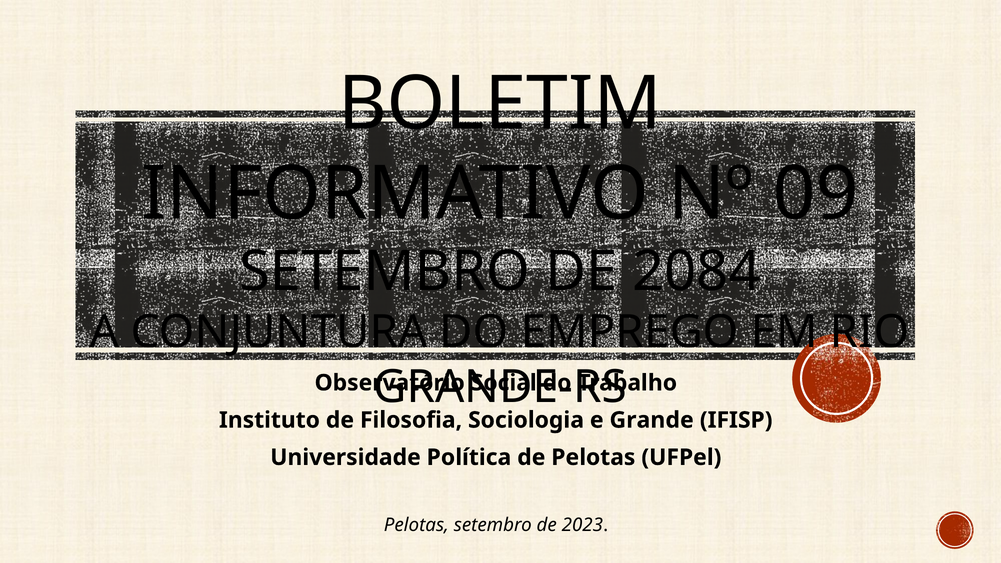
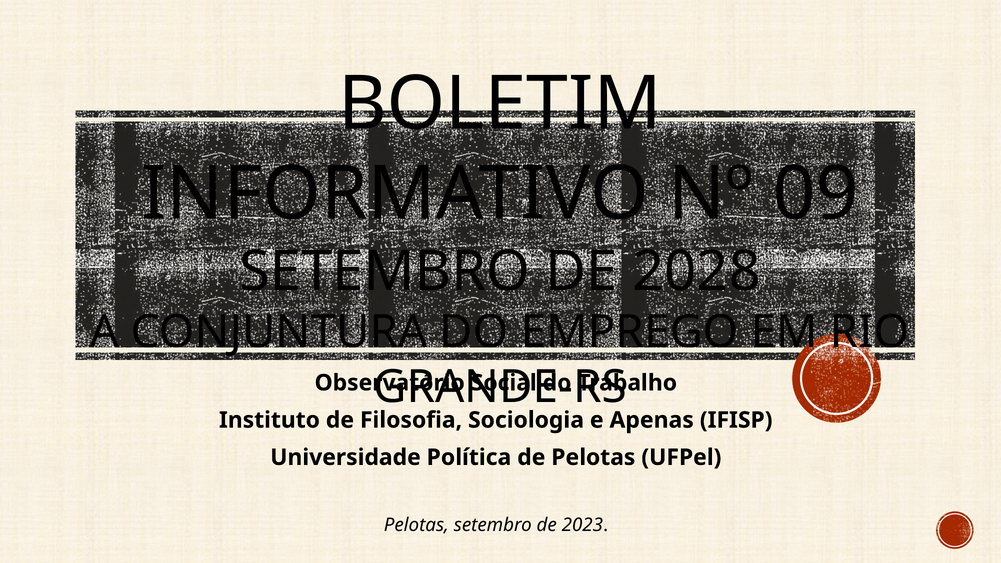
2084: 2084 -> 2028 (696, 272)
Grande: Grande -> Apenas (652, 420)
